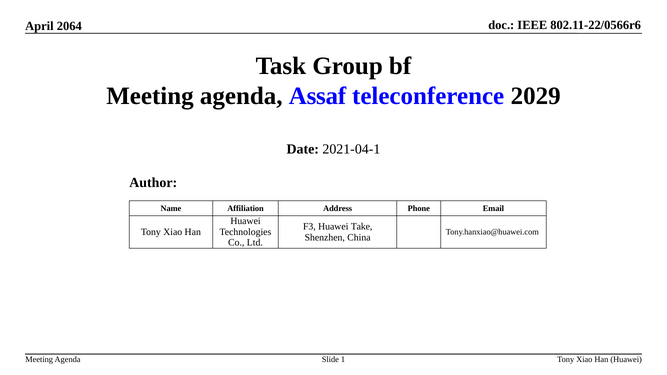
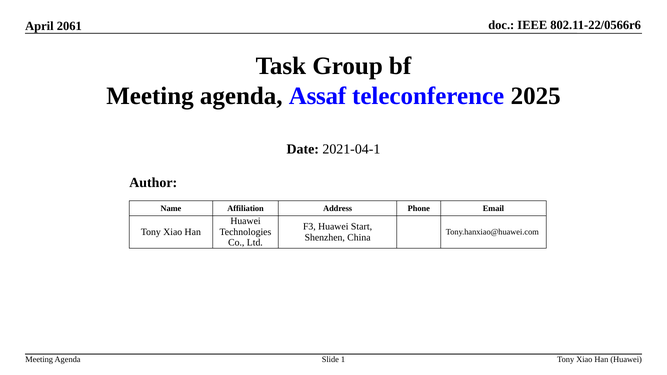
2064: 2064 -> 2061 (69, 26)
2029: 2029 -> 2025 (536, 96)
Take: Take -> Start (362, 227)
